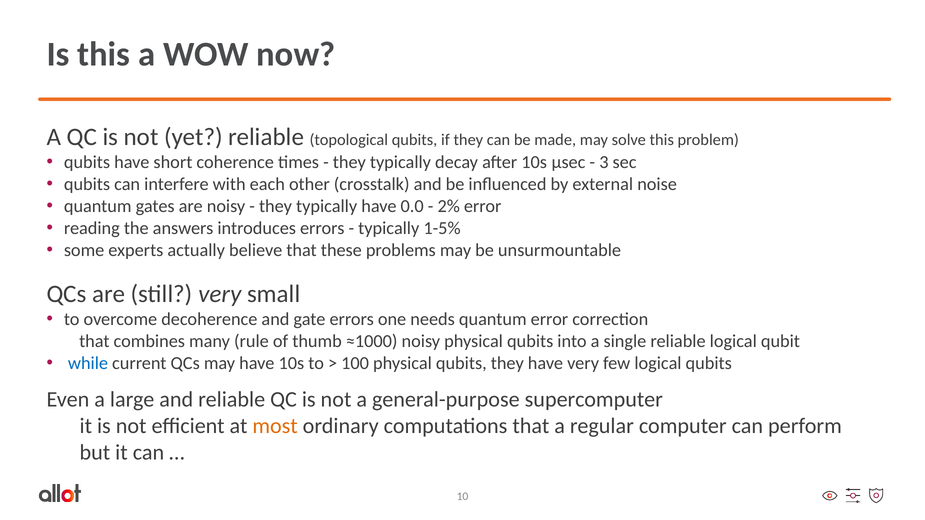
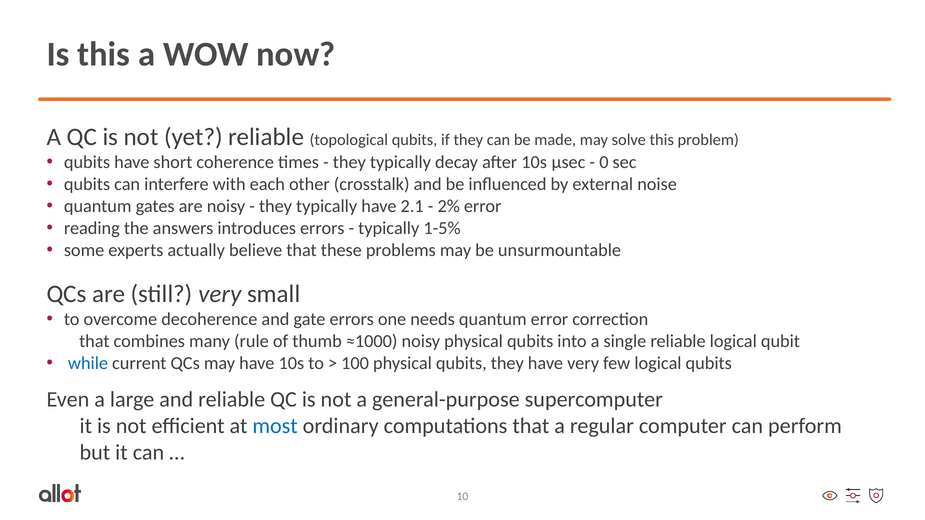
3: 3 -> 0 (604, 162)
0.0: 0.0 -> 2.1 (412, 206)
most colour: orange -> blue (275, 426)
